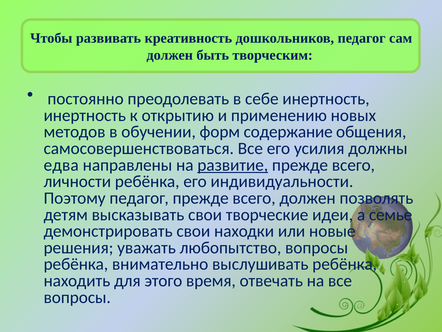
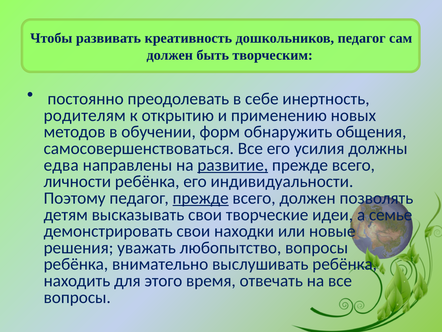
инертность: инертность -> родителям (85, 115)
содержание: содержание -> обнаружить (288, 132)
прежде underline: none -> present (201, 198)
